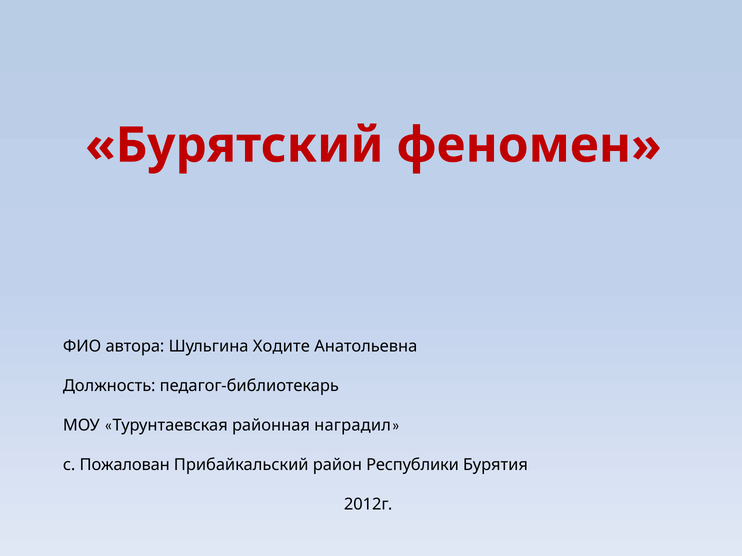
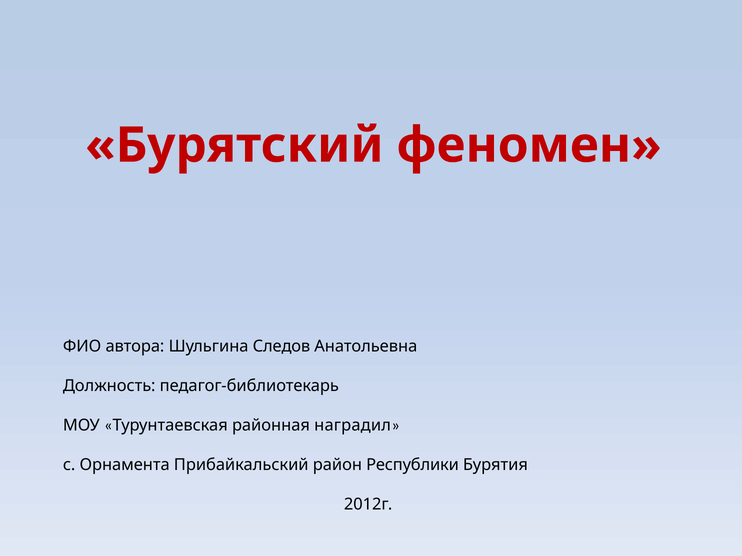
Ходите: Ходите -> Следов (281, 347)
Пожалован: Пожалован -> Орнамента (125, 465)
